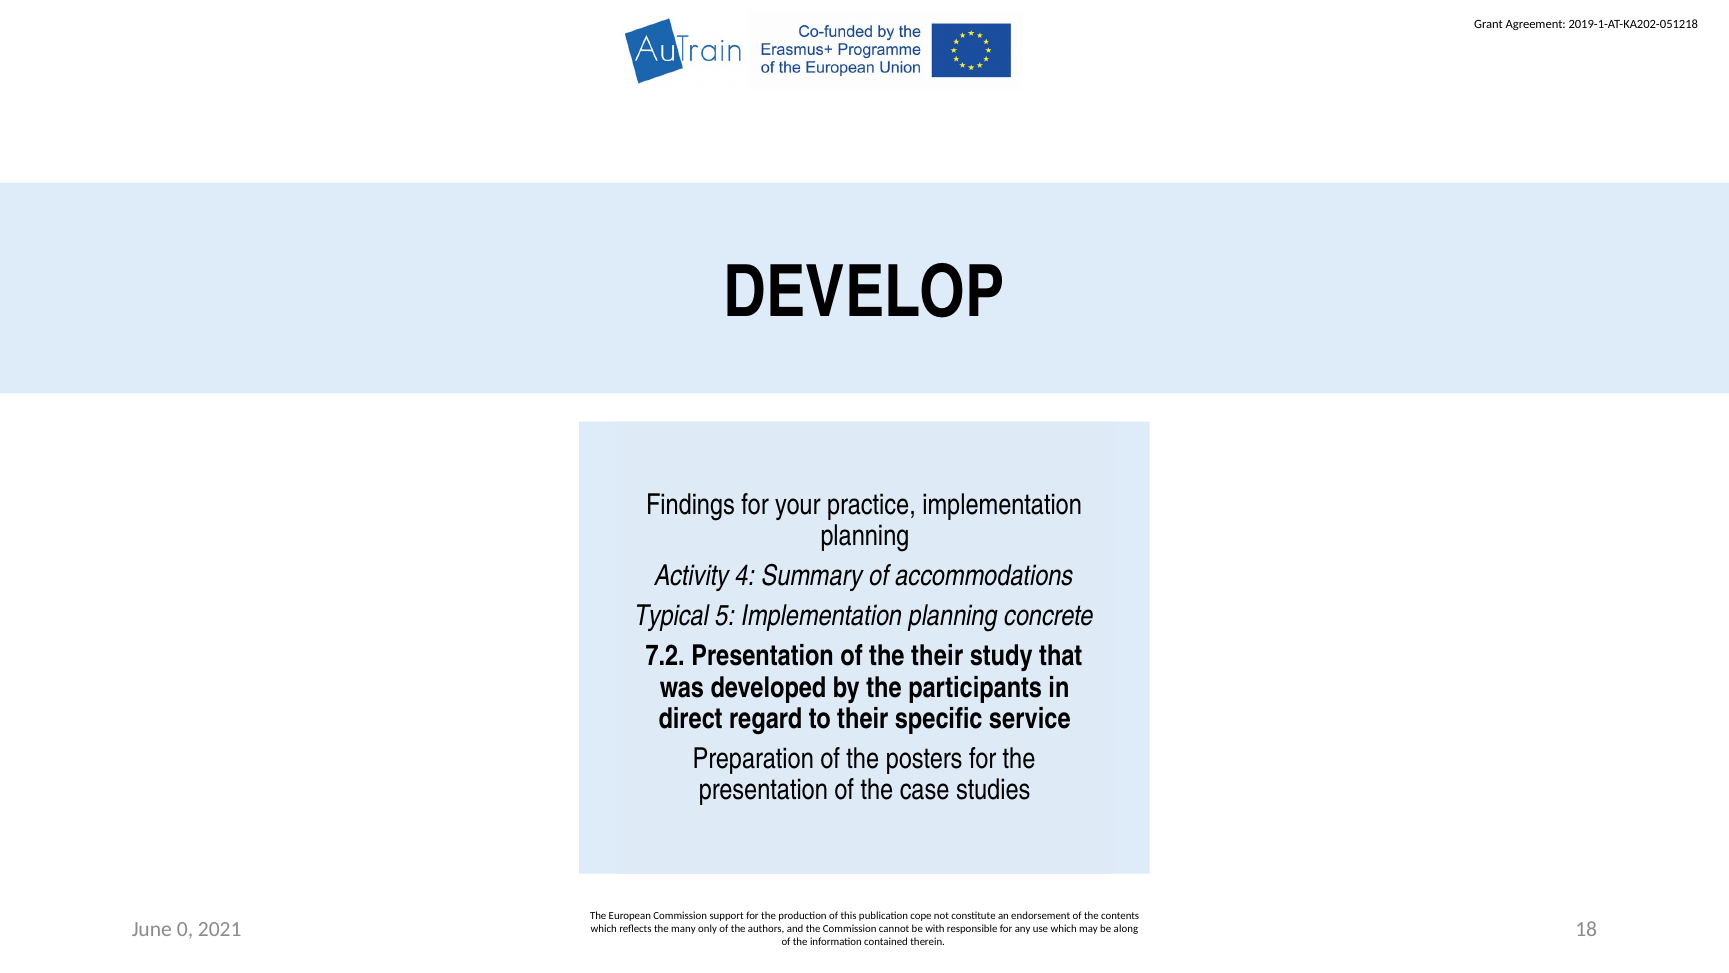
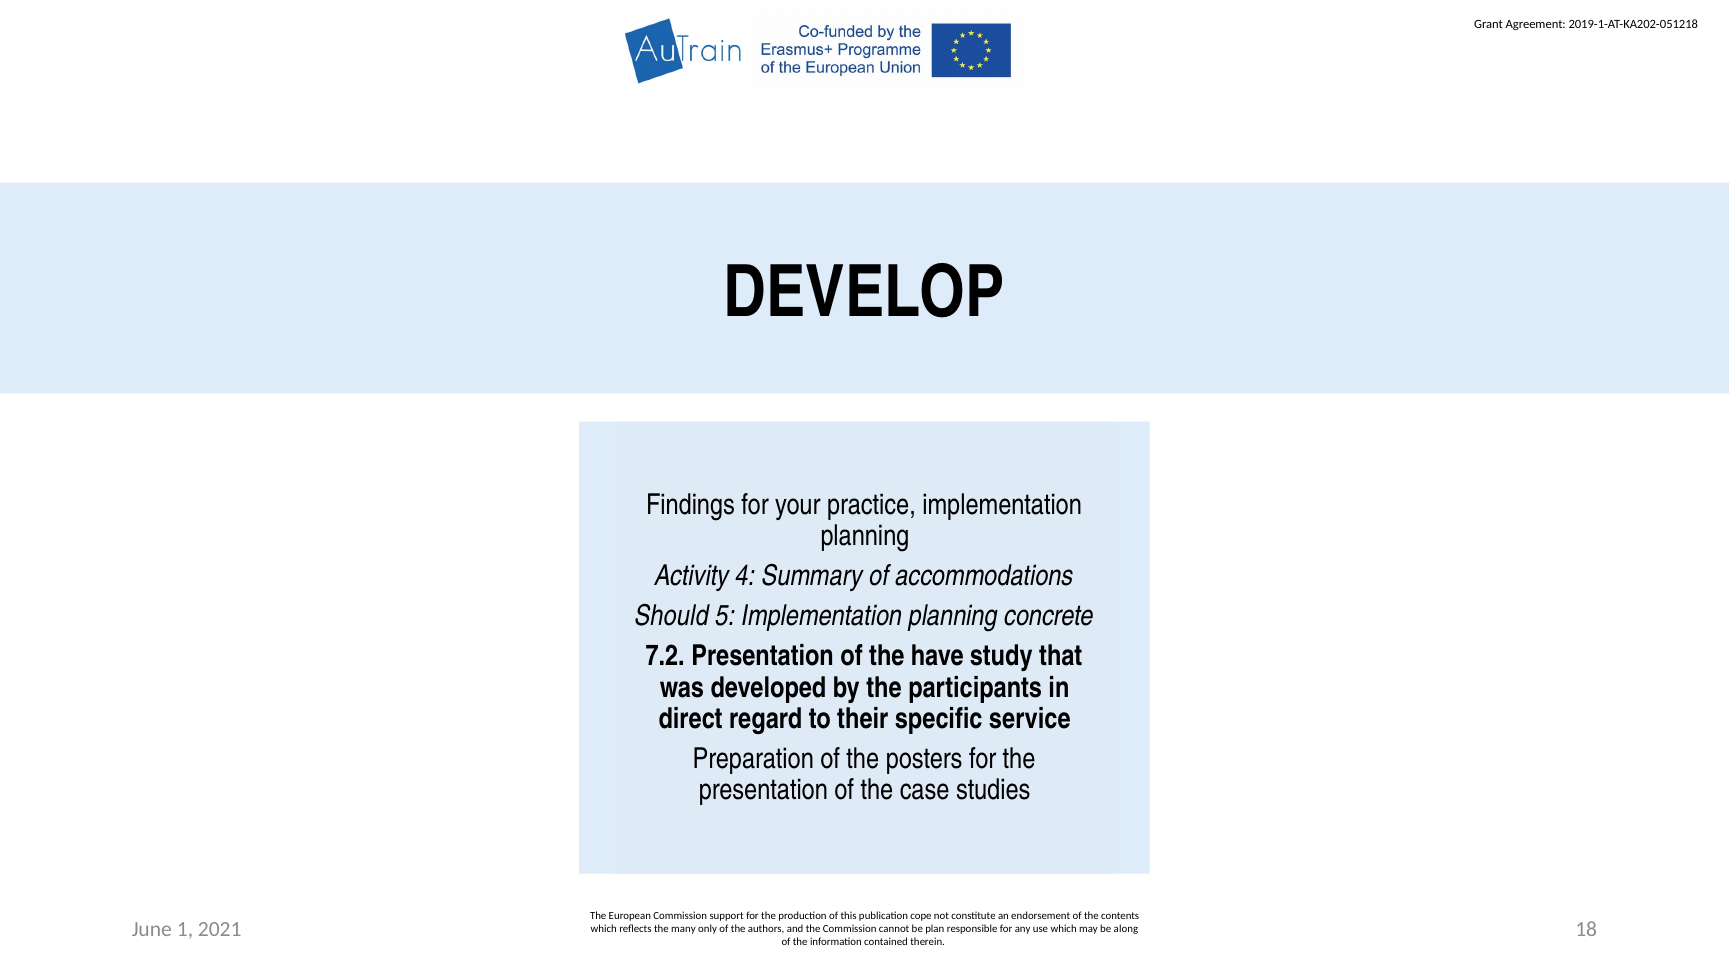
Typical: Typical -> Should (672, 616)
the their: their -> have (937, 656)
0: 0 -> 1 (185, 929)
with: with -> plan (935, 928)
